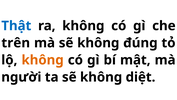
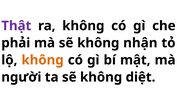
Thật colour: blue -> purple (16, 26)
trên: trên -> phải (16, 43)
đúng: đúng -> nhận (140, 43)
